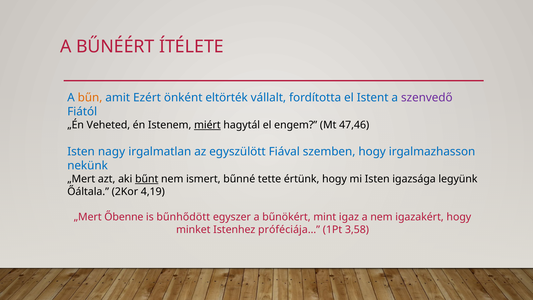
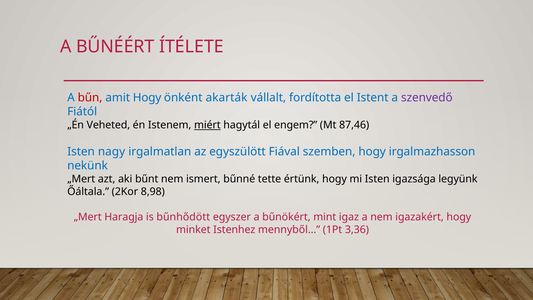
bűn colour: orange -> red (90, 98)
amit Ezért: Ezért -> Hogy (147, 98)
eltörték: eltörték -> akarták (227, 98)
47,46: 47,46 -> 87,46 (354, 125)
bűnt underline: present -> none (147, 179)
4,19: 4,19 -> 8,98 (153, 192)
Őbenne: Őbenne -> Haragja (124, 217)
próféciája…: próféciája… -> mennyből… (289, 230)
3,58: 3,58 -> 3,36 (357, 230)
